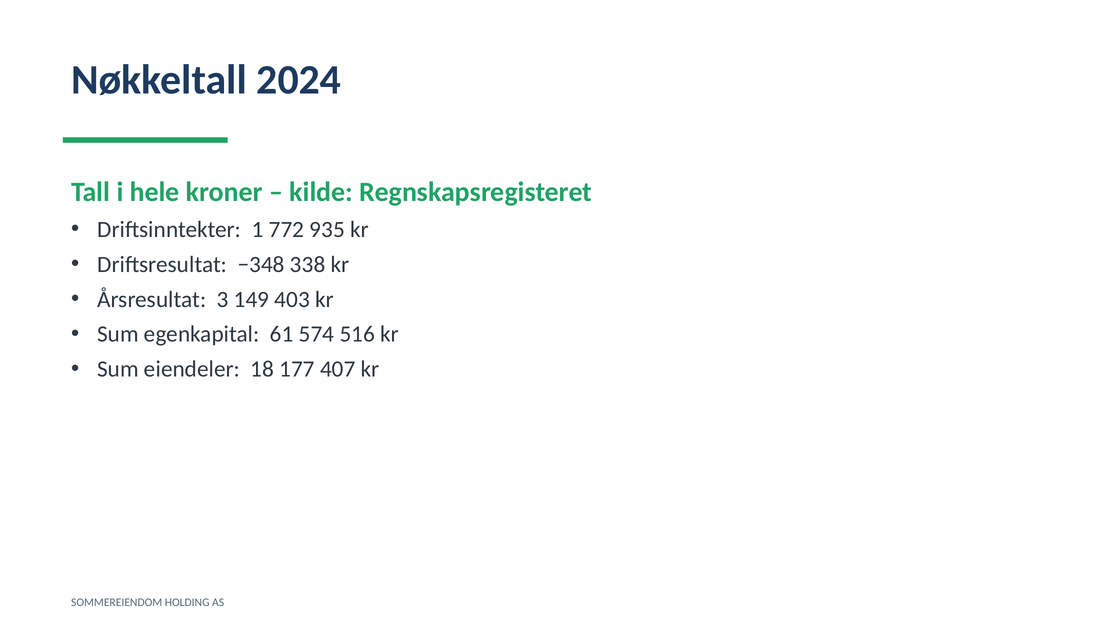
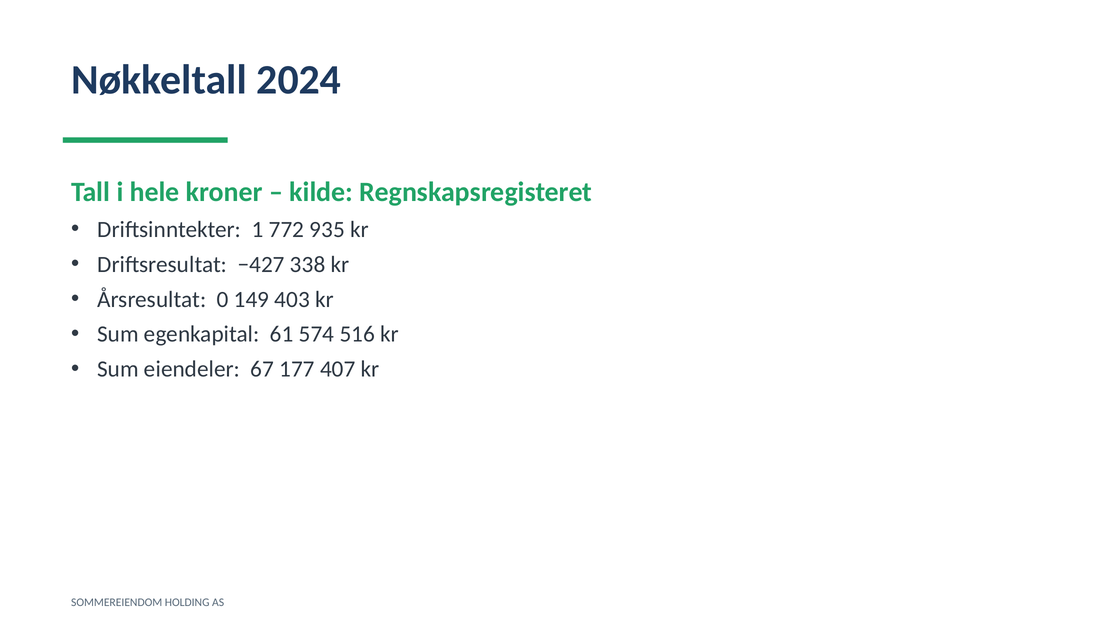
−348: −348 -> −427 (261, 265)
3: 3 -> 0 (223, 300)
18: 18 -> 67 (262, 369)
